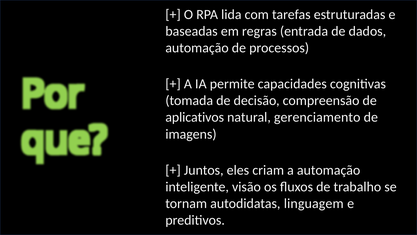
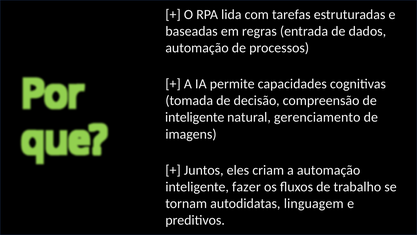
aplicativos: aplicativos -> inteligente (195, 117)
visão: visão -> fazer (246, 187)
